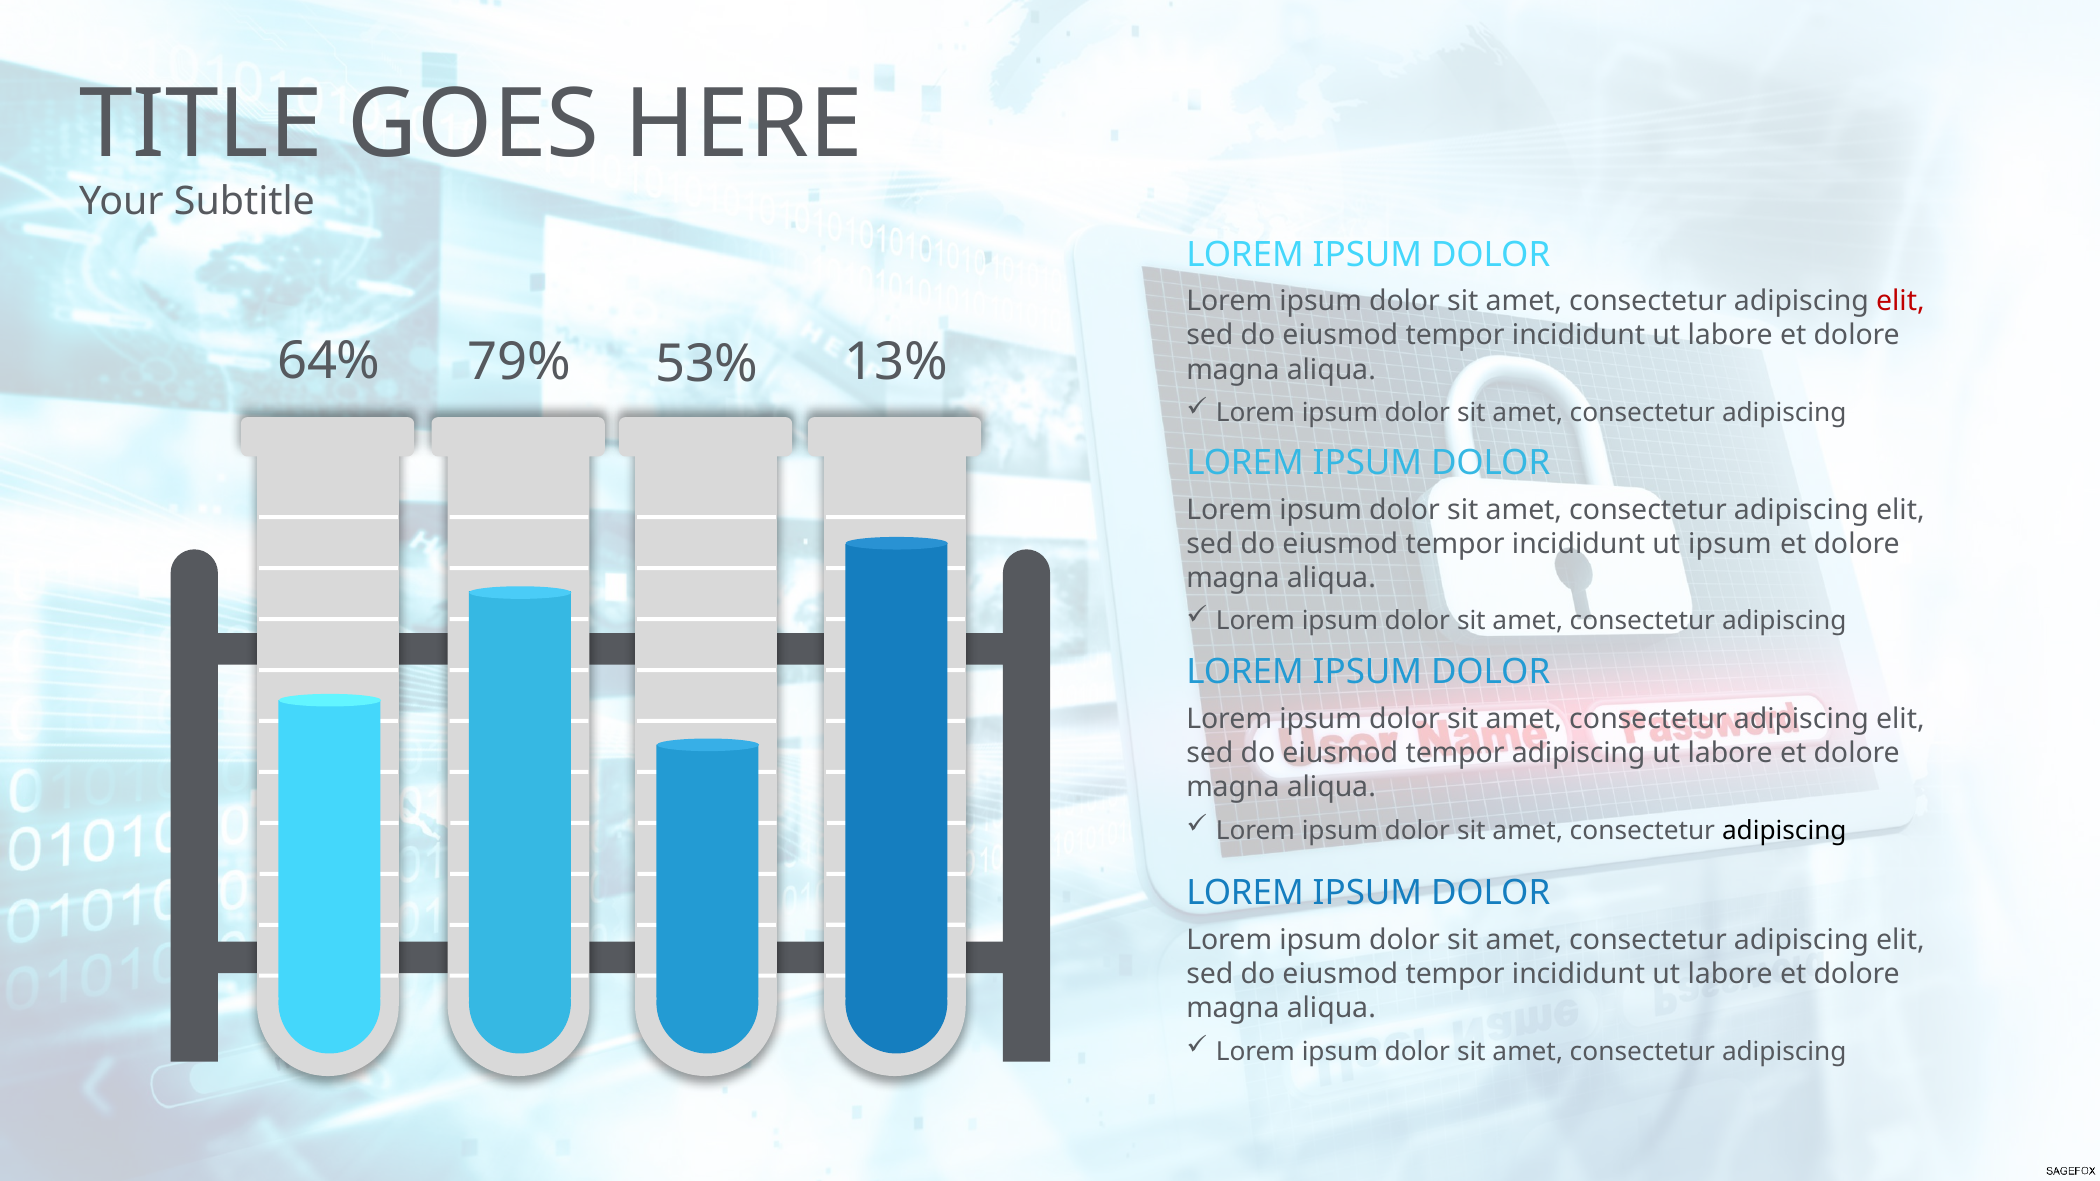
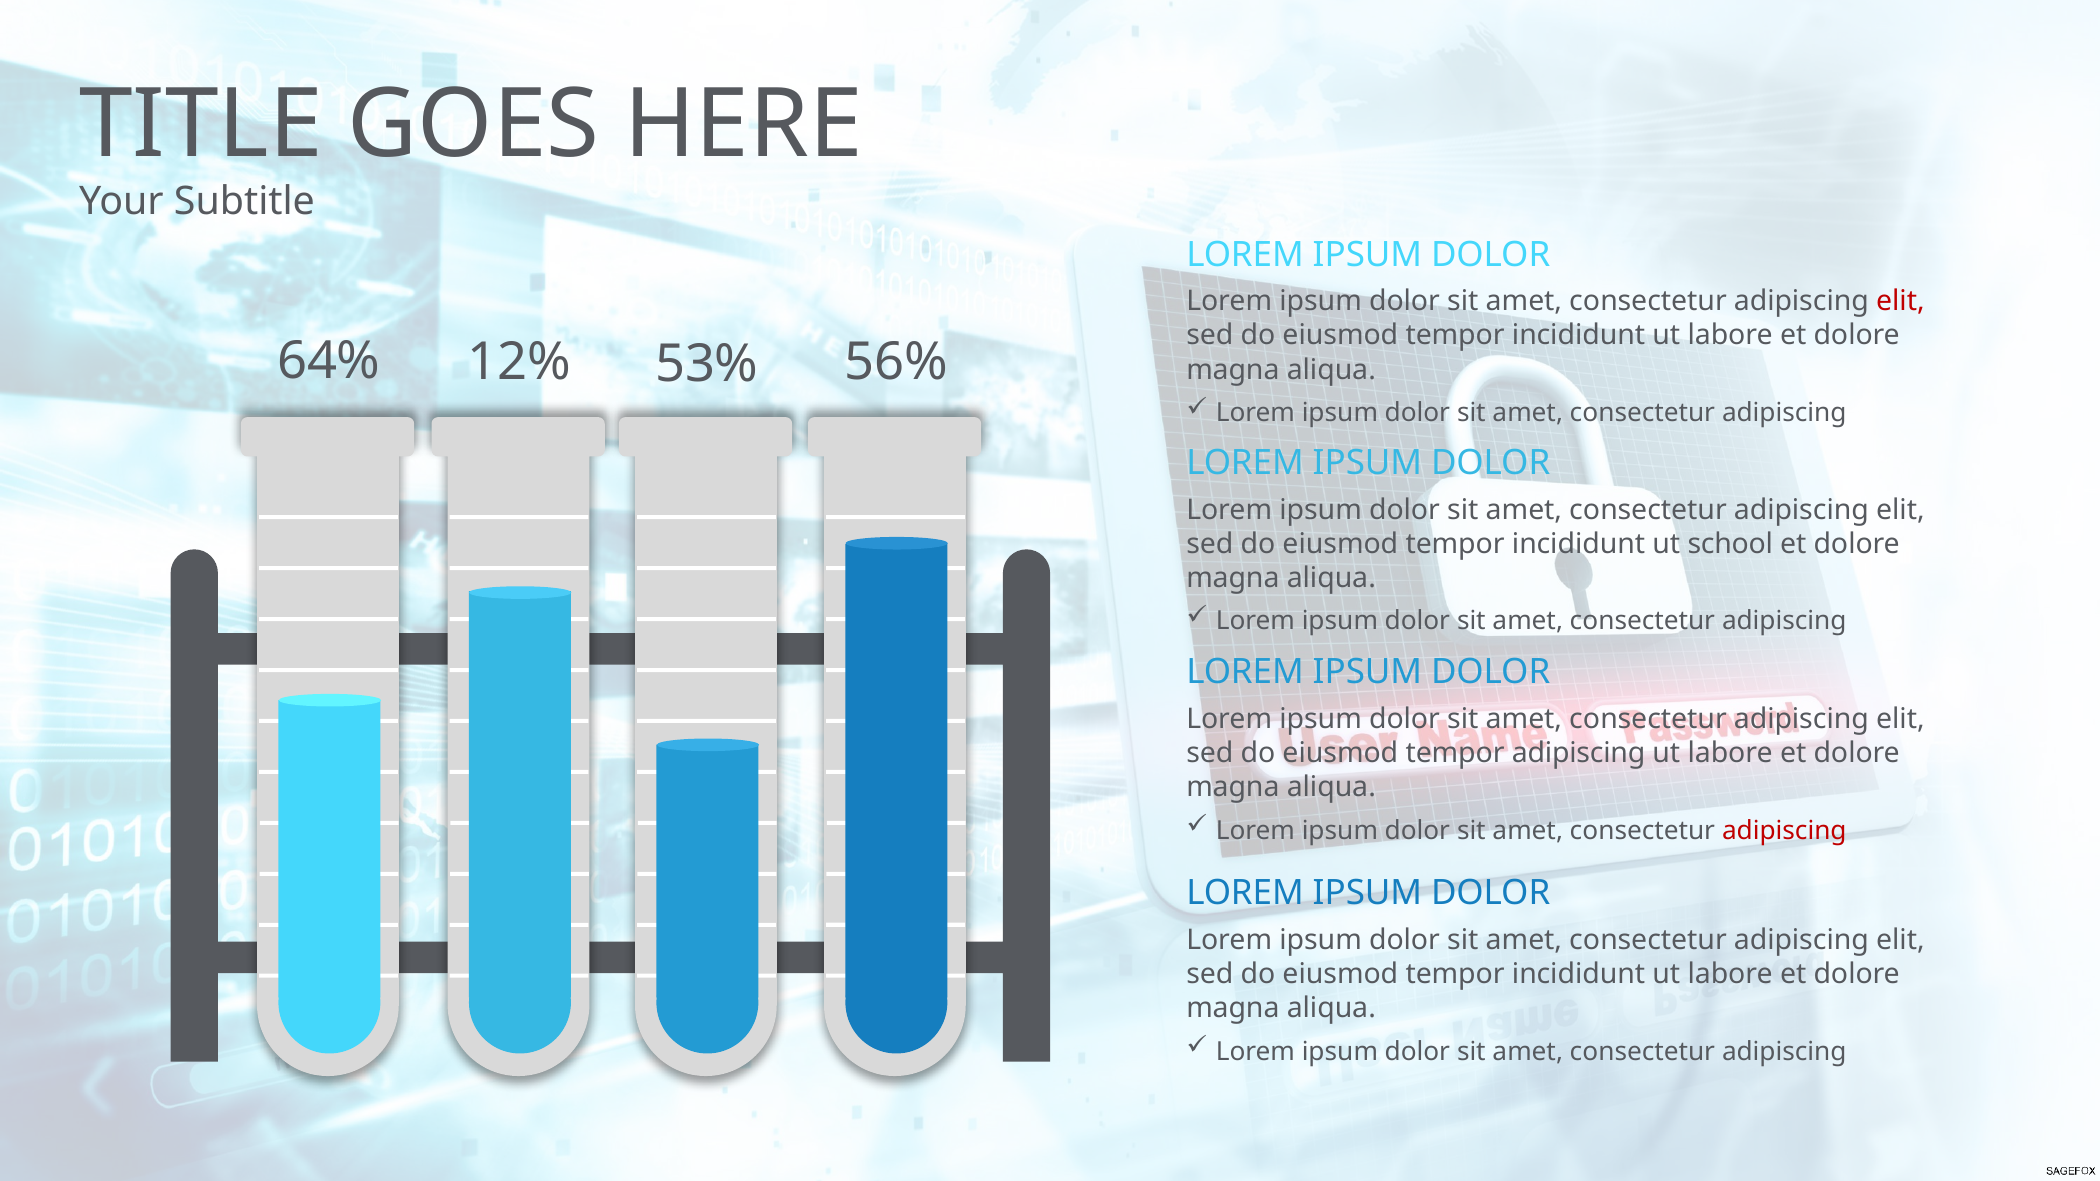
79%: 79% -> 12% (519, 362)
13%: 13% -> 56% (896, 362)
ut ipsum: ipsum -> school (1730, 544)
adipiscing colour: black -> red (1784, 831)
